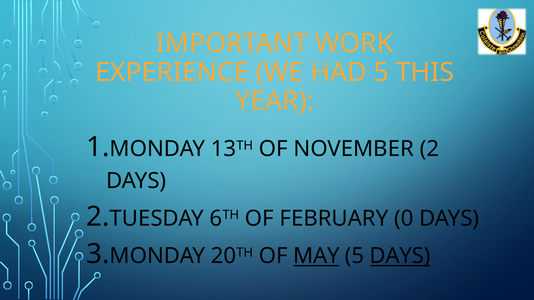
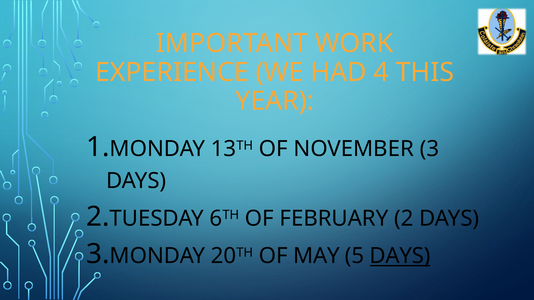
HAD 5: 5 -> 4 (381, 72)
NOVEMBER 2: 2 -> 3 (429, 149)
FEBRUARY 0: 0 -> 2 (404, 219)
MAY underline: present -> none (316, 256)
